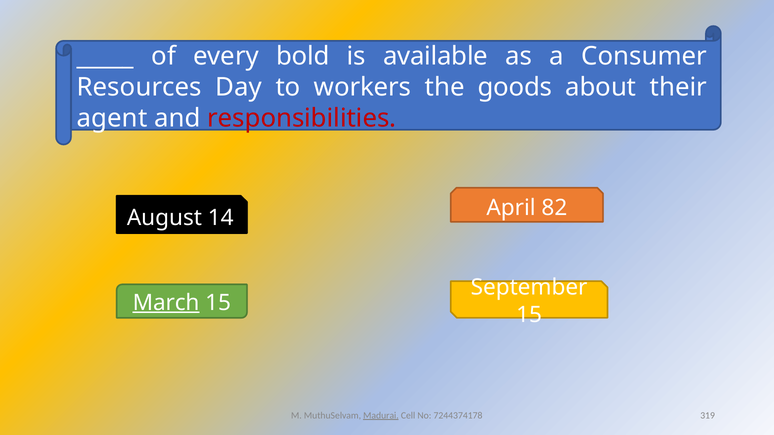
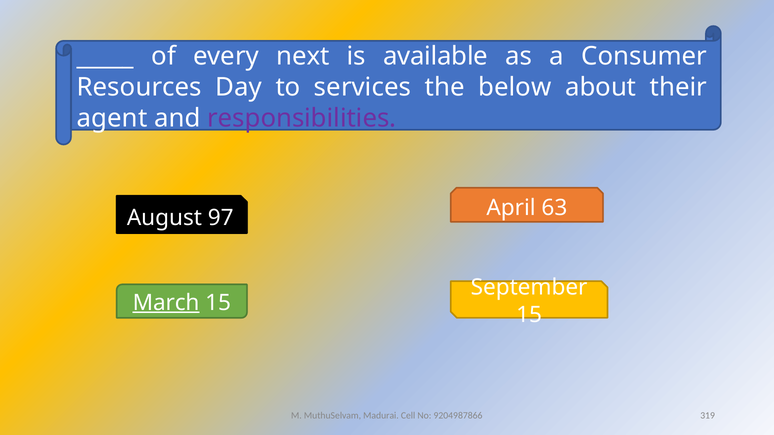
bold: bold -> next (303, 56)
workers: workers -> services (363, 87)
goods: goods -> below (515, 87)
responsibilities colour: red -> purple (302, 118)
14: 14 -> 97 (221, 218)
82: 82 -> 63 (554, 208)
Madurai underline: present -> none (381, 416)
7244374178: 7244374178 -> 9204987866 (458, 416)
